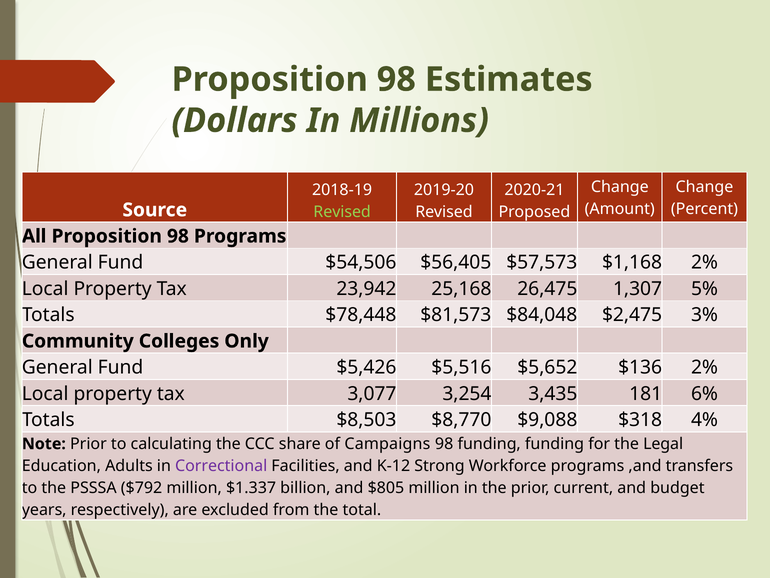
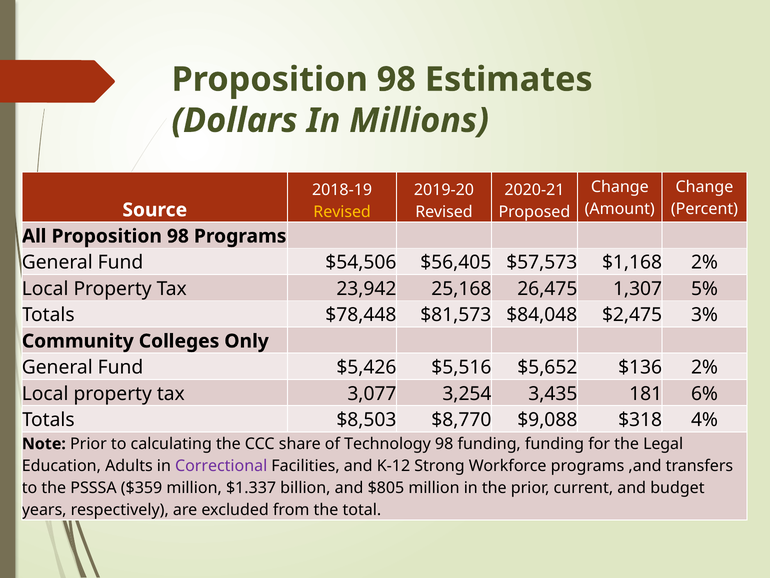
Revised colour: light green -> yellow (342, 212)
Campaigns: Campaigns -> Technology (388, 443)
$792: $792 -> $359 (142, 487)
